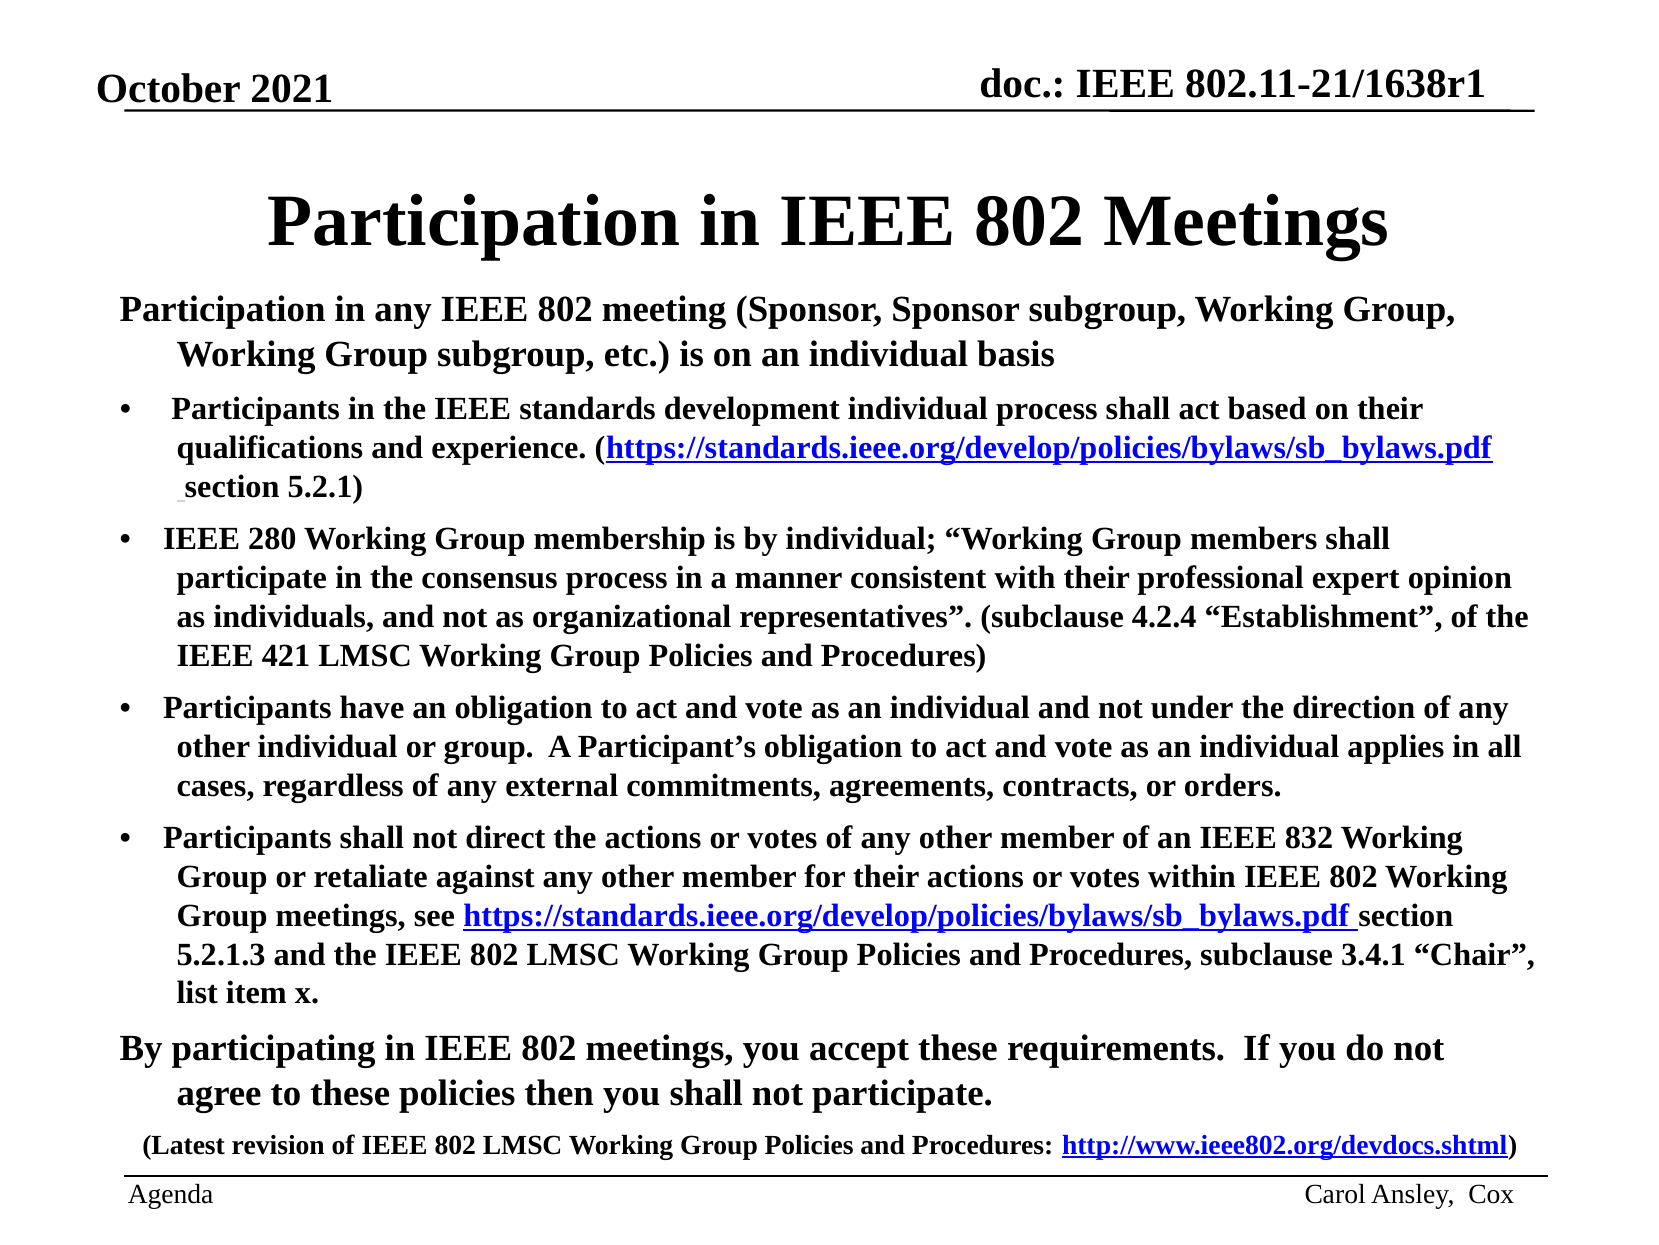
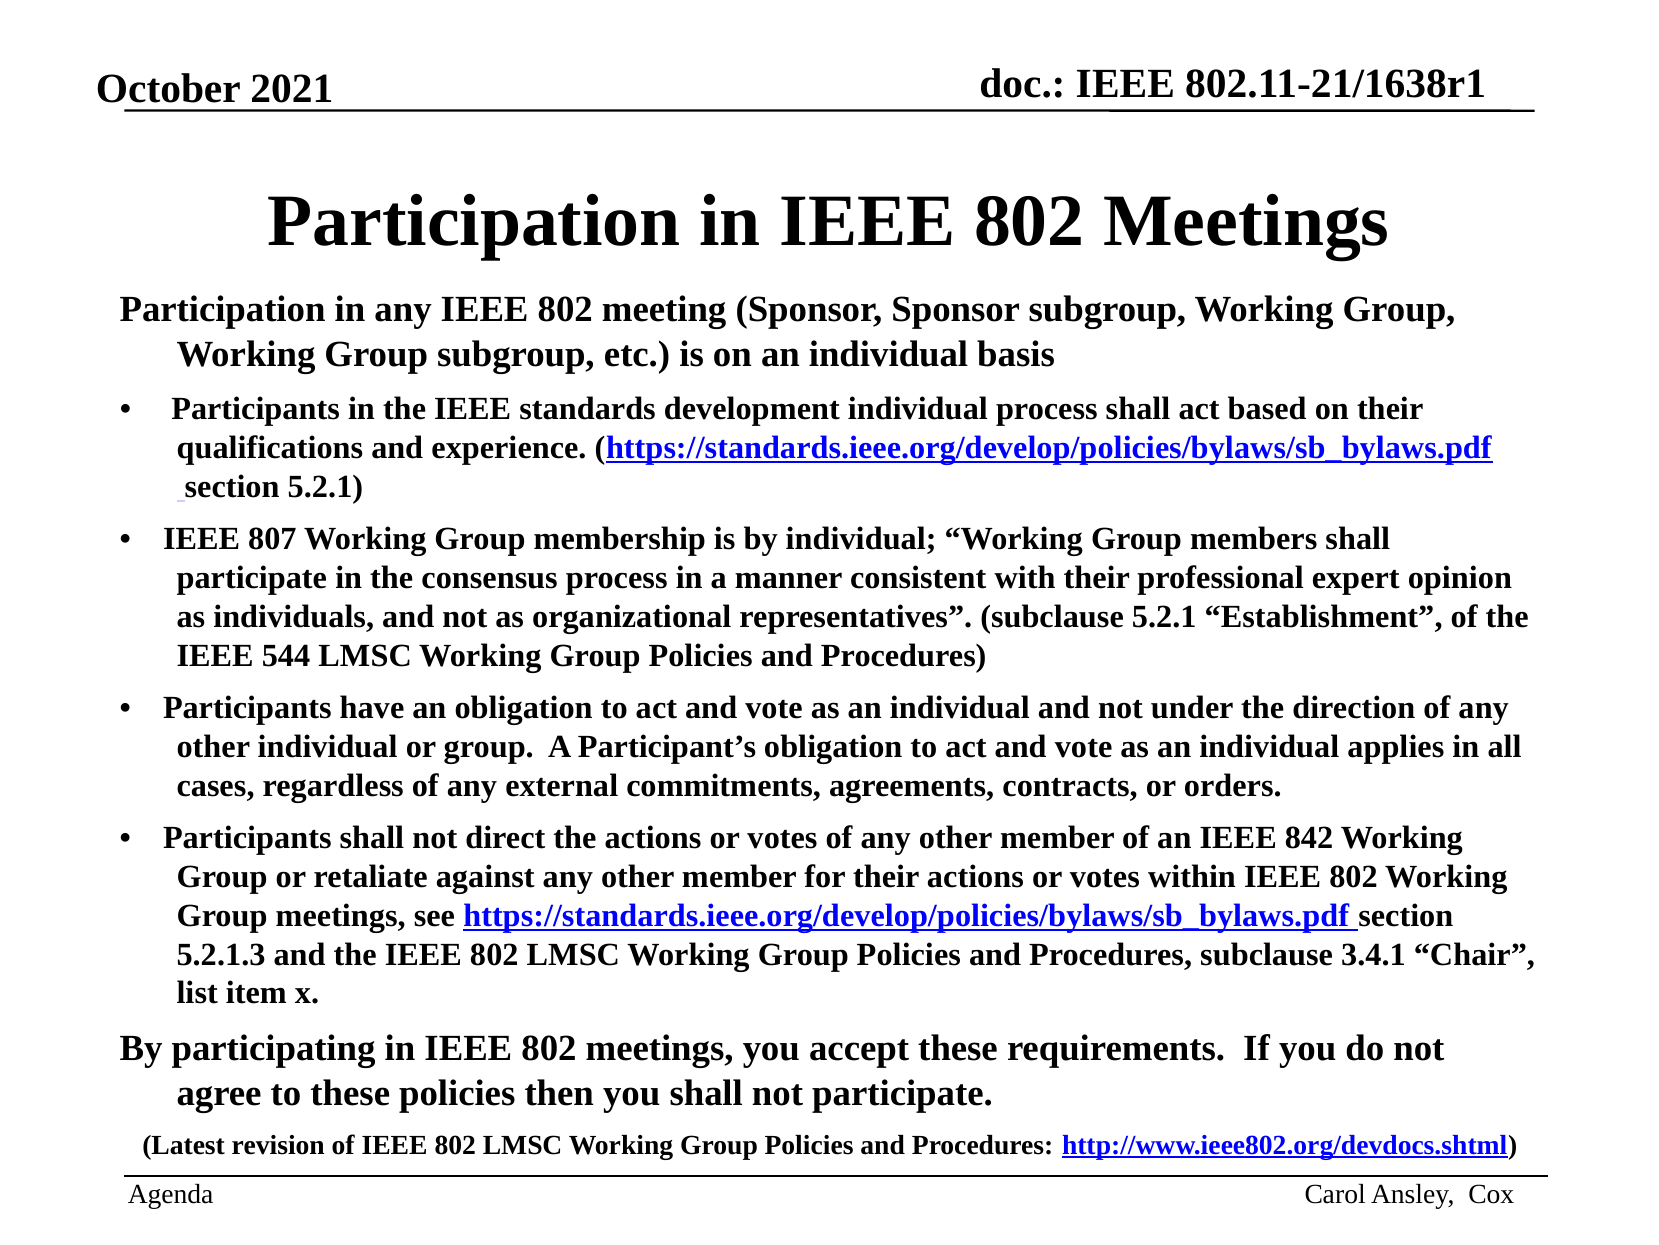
280: 280 -> 807 (272, 539)
subclause 4.2.4: 4.2.4 -> 5.2.1 (1164, 616)
421: 421 -> 544 (286, 655)
832: 832 -> 842 (1309, 838)
